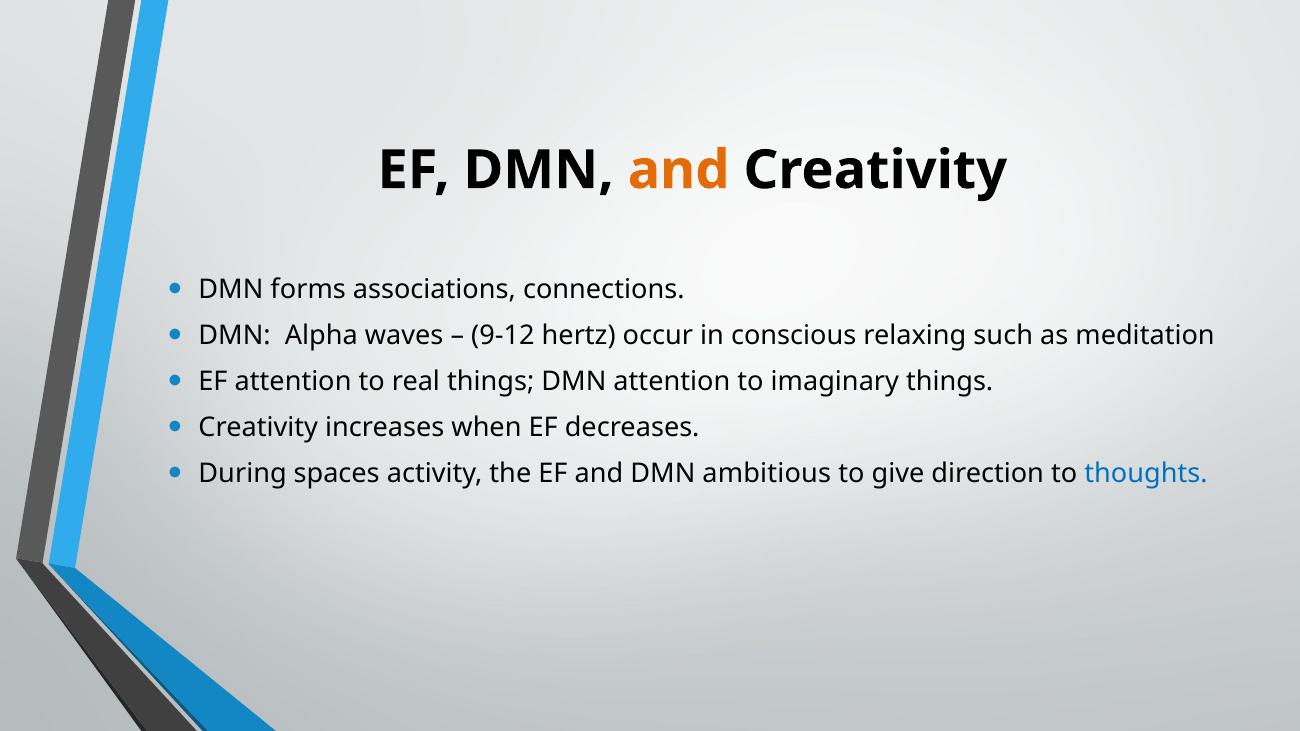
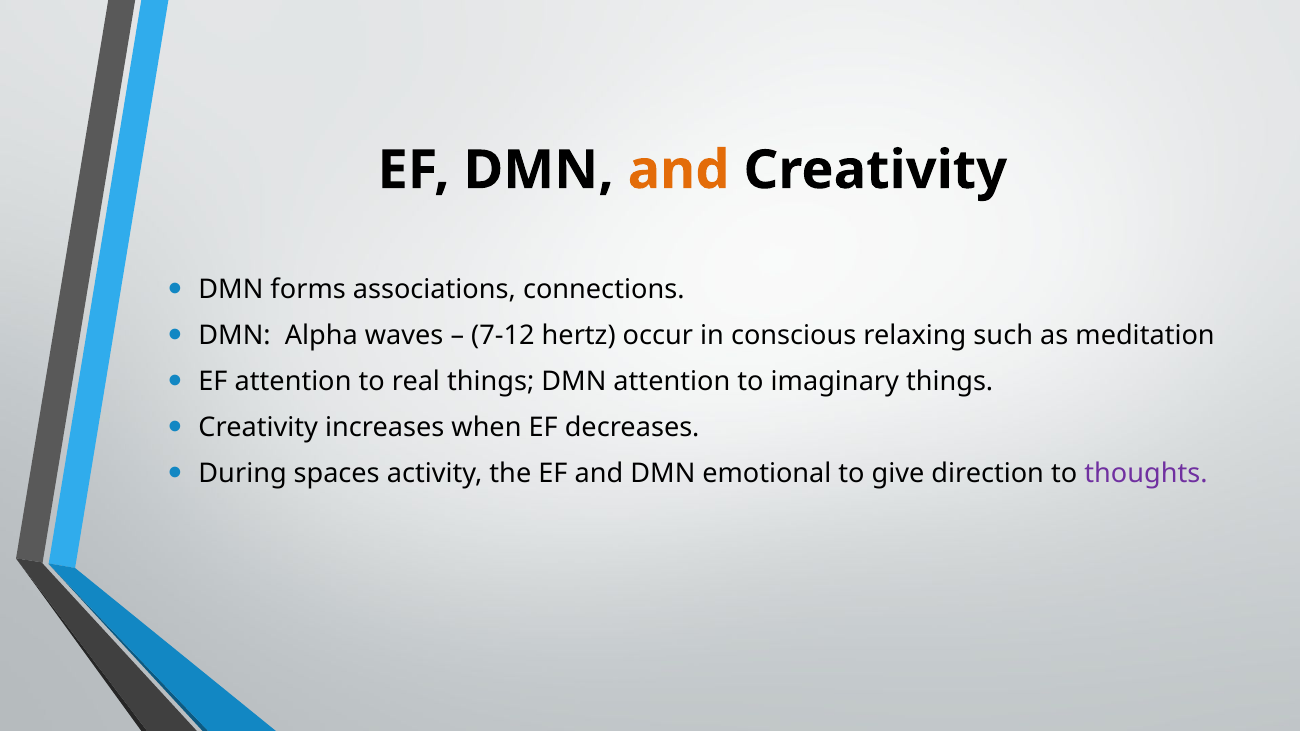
9-12: 9-12 -> 7-12 (503, 336)
ambitious: ambitious -> emotional (767, 474)
thoughts colour: blue -> purple (1146, 474)
